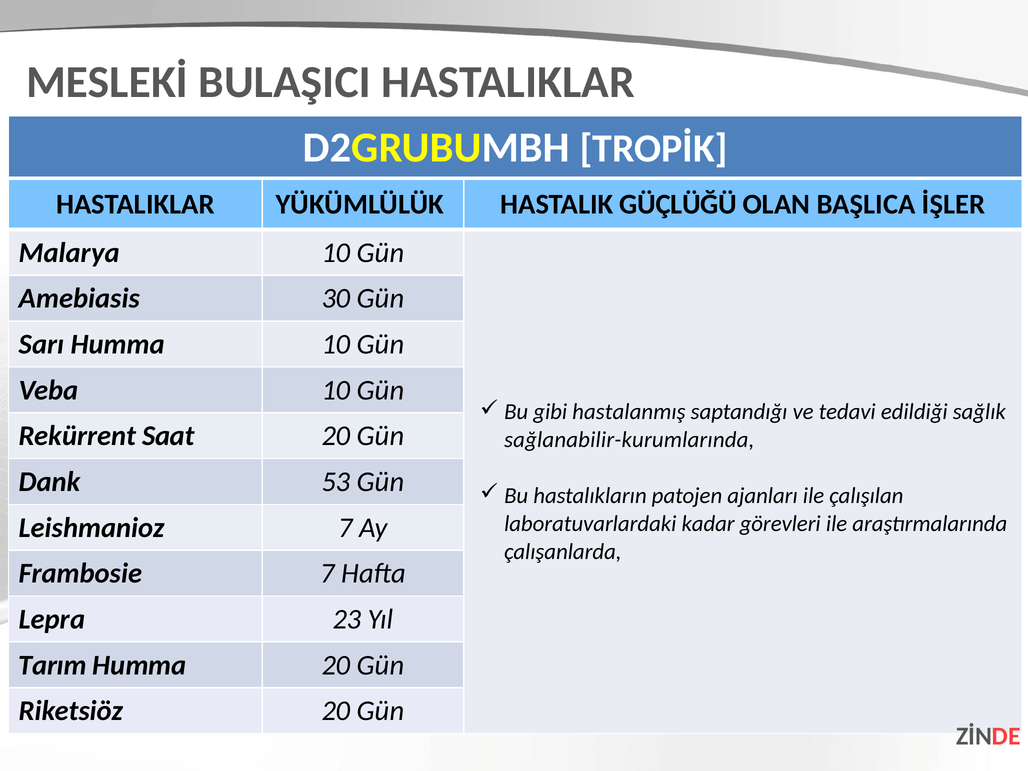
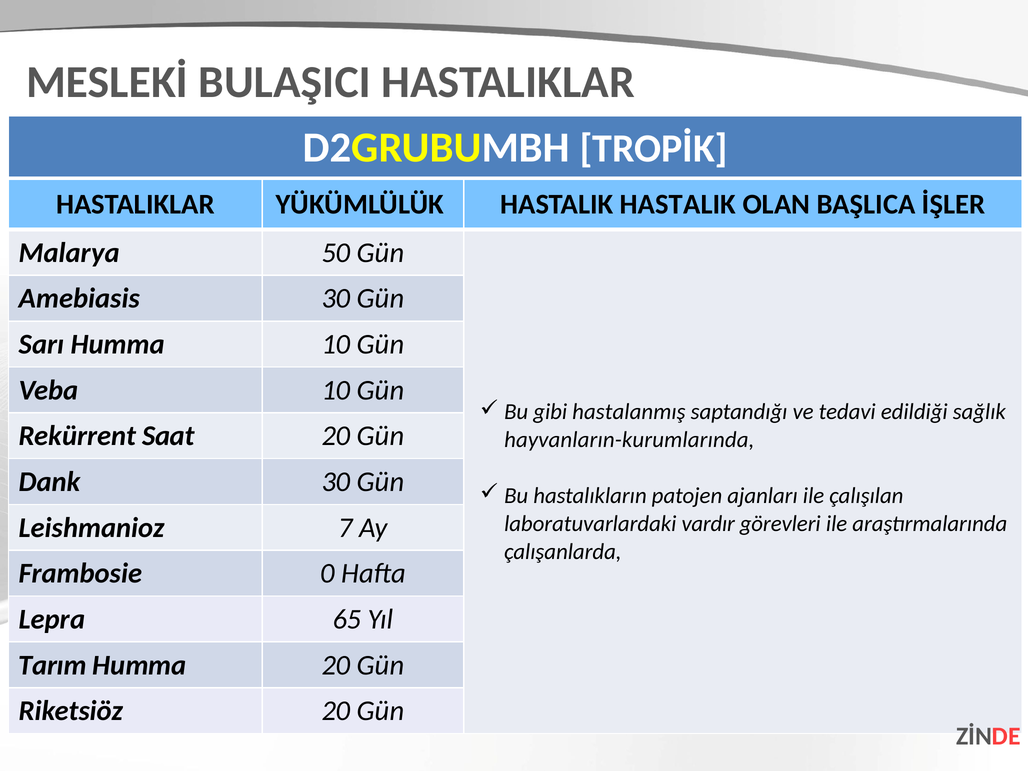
HASTALIK GÜÇLÜĞÜ: GÜÇLÜĞÜ -> HASTALIK (678, 204)
Malarya 10: 10 -> 50 (336, 253)
sağlanabilir-kurumlarında: sağlanabilir-kurumlarında -> hayvanların-kurumlarında (629, 440)
Dank 53: 53 -> 30 (336, 482)
kadar: kadar -> vardır (708, 524)
Frambosie 7: 7 -> 0 (328, 573)
23: 23 -> 65 (347, 619)
